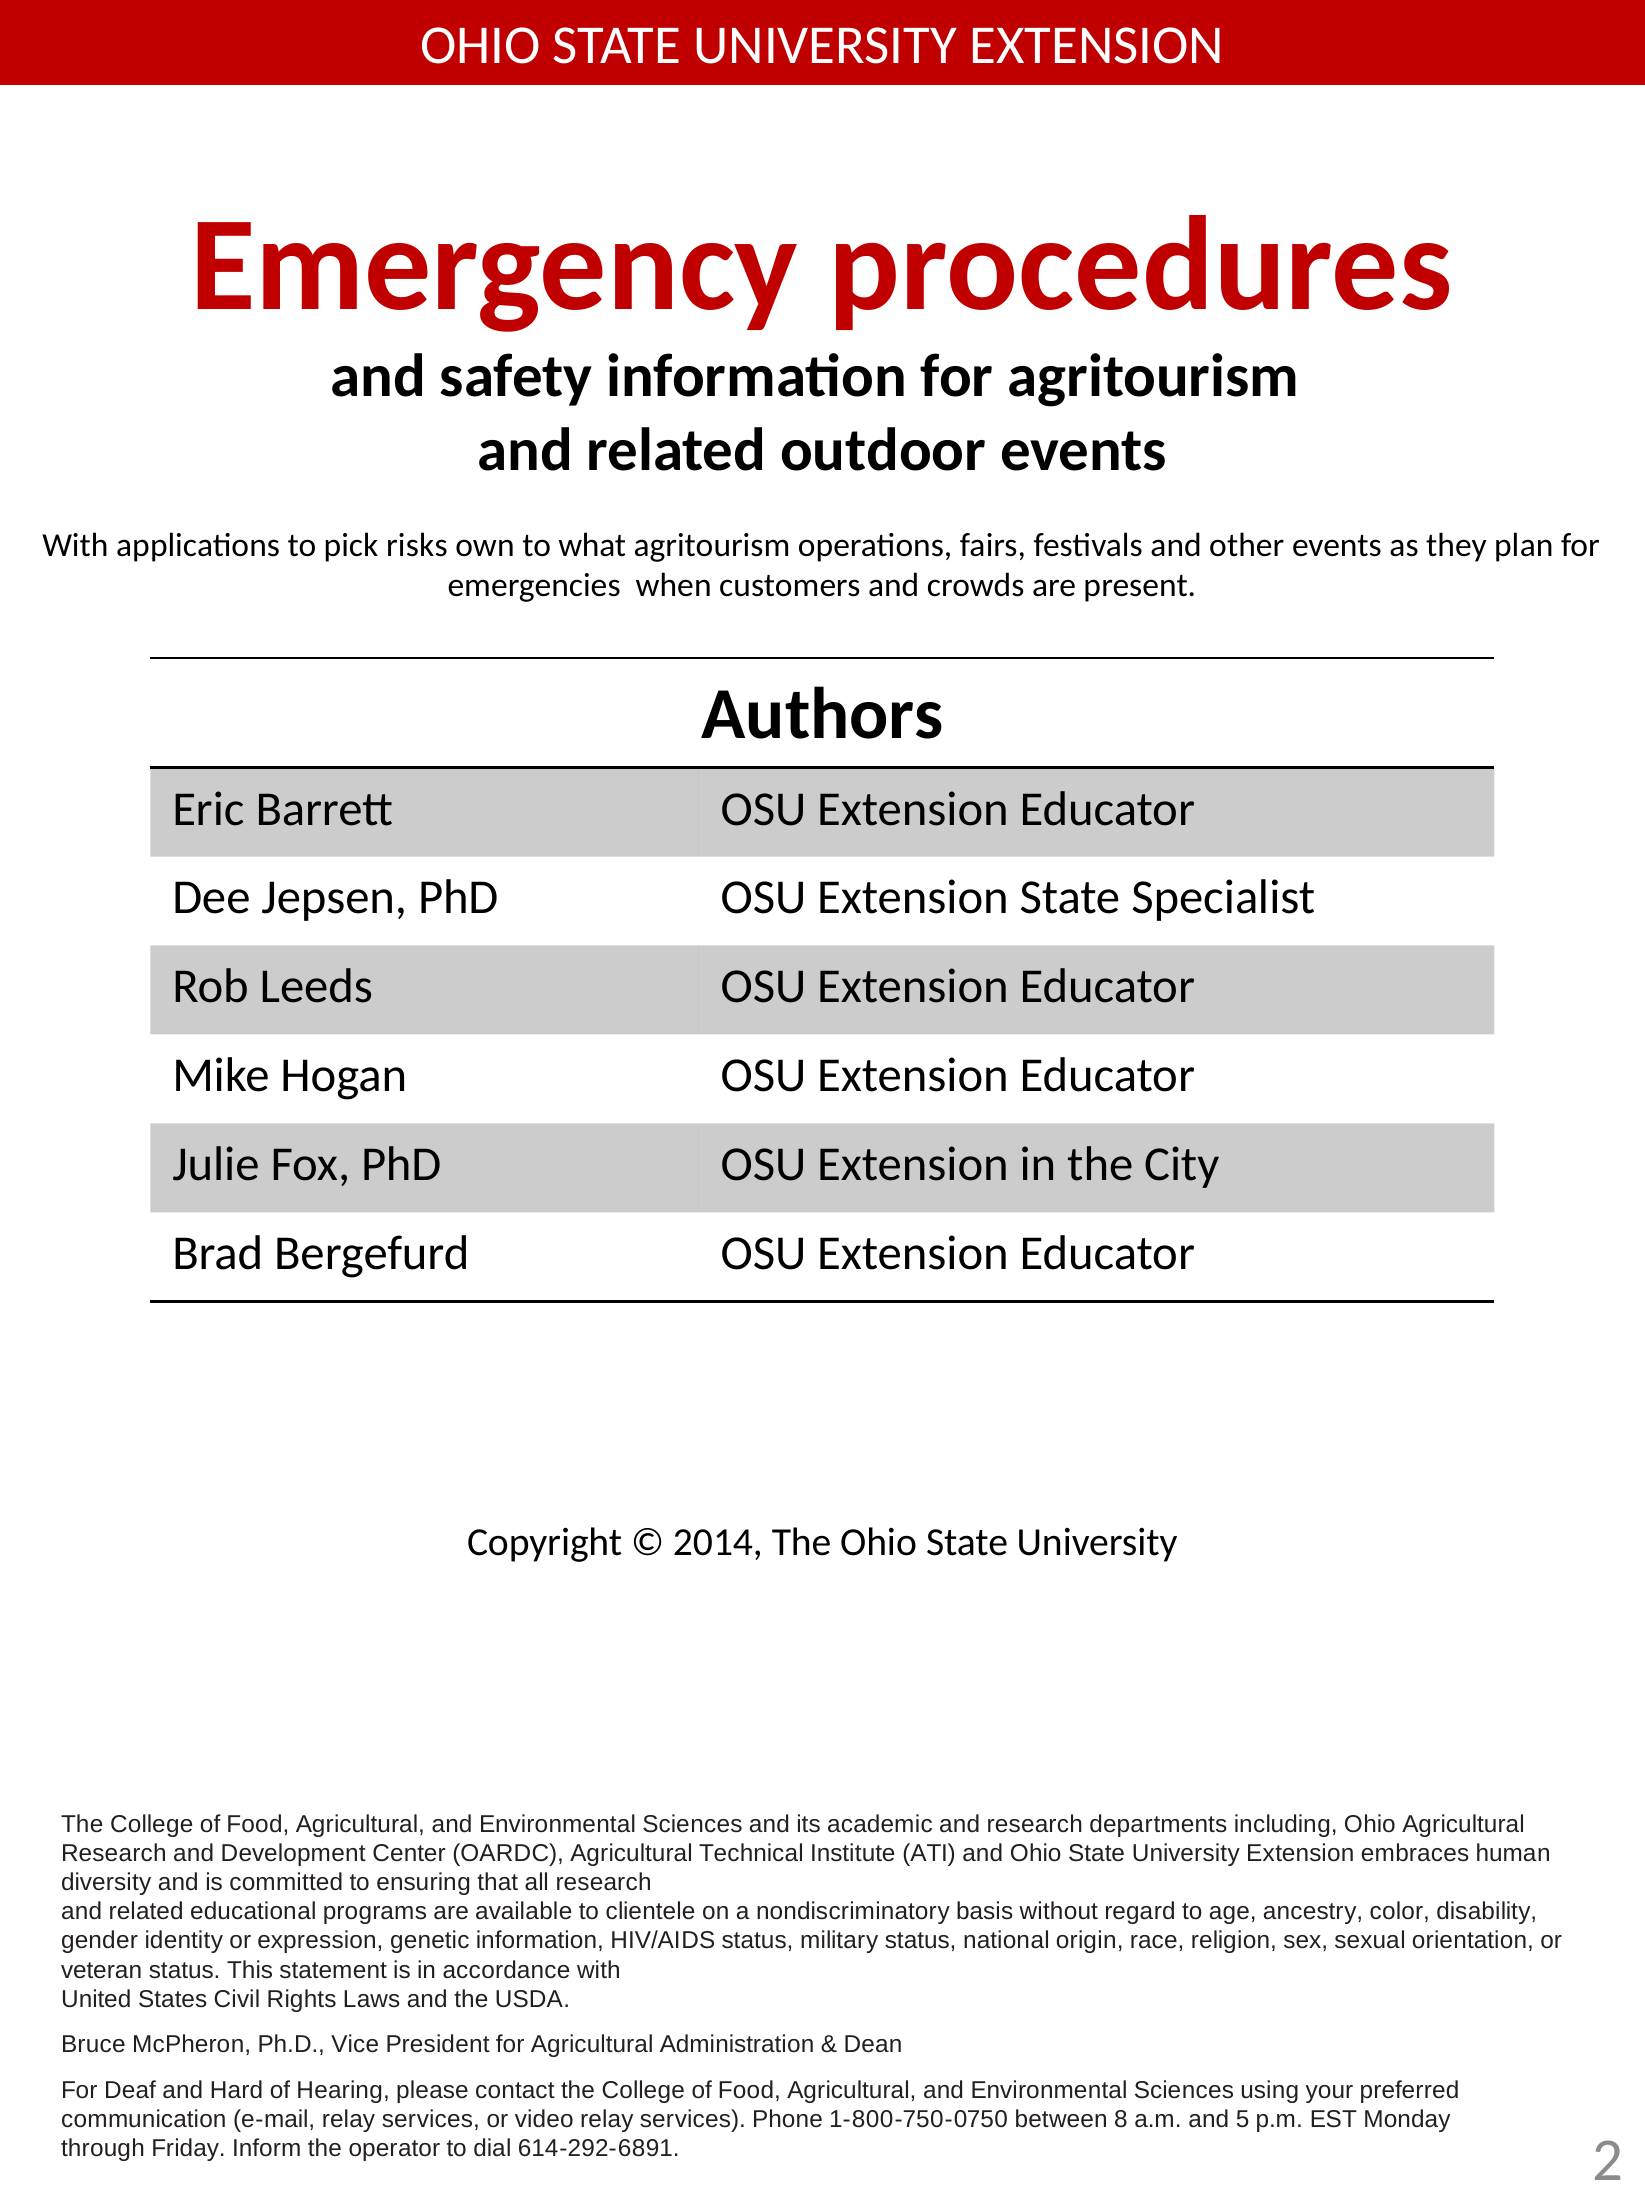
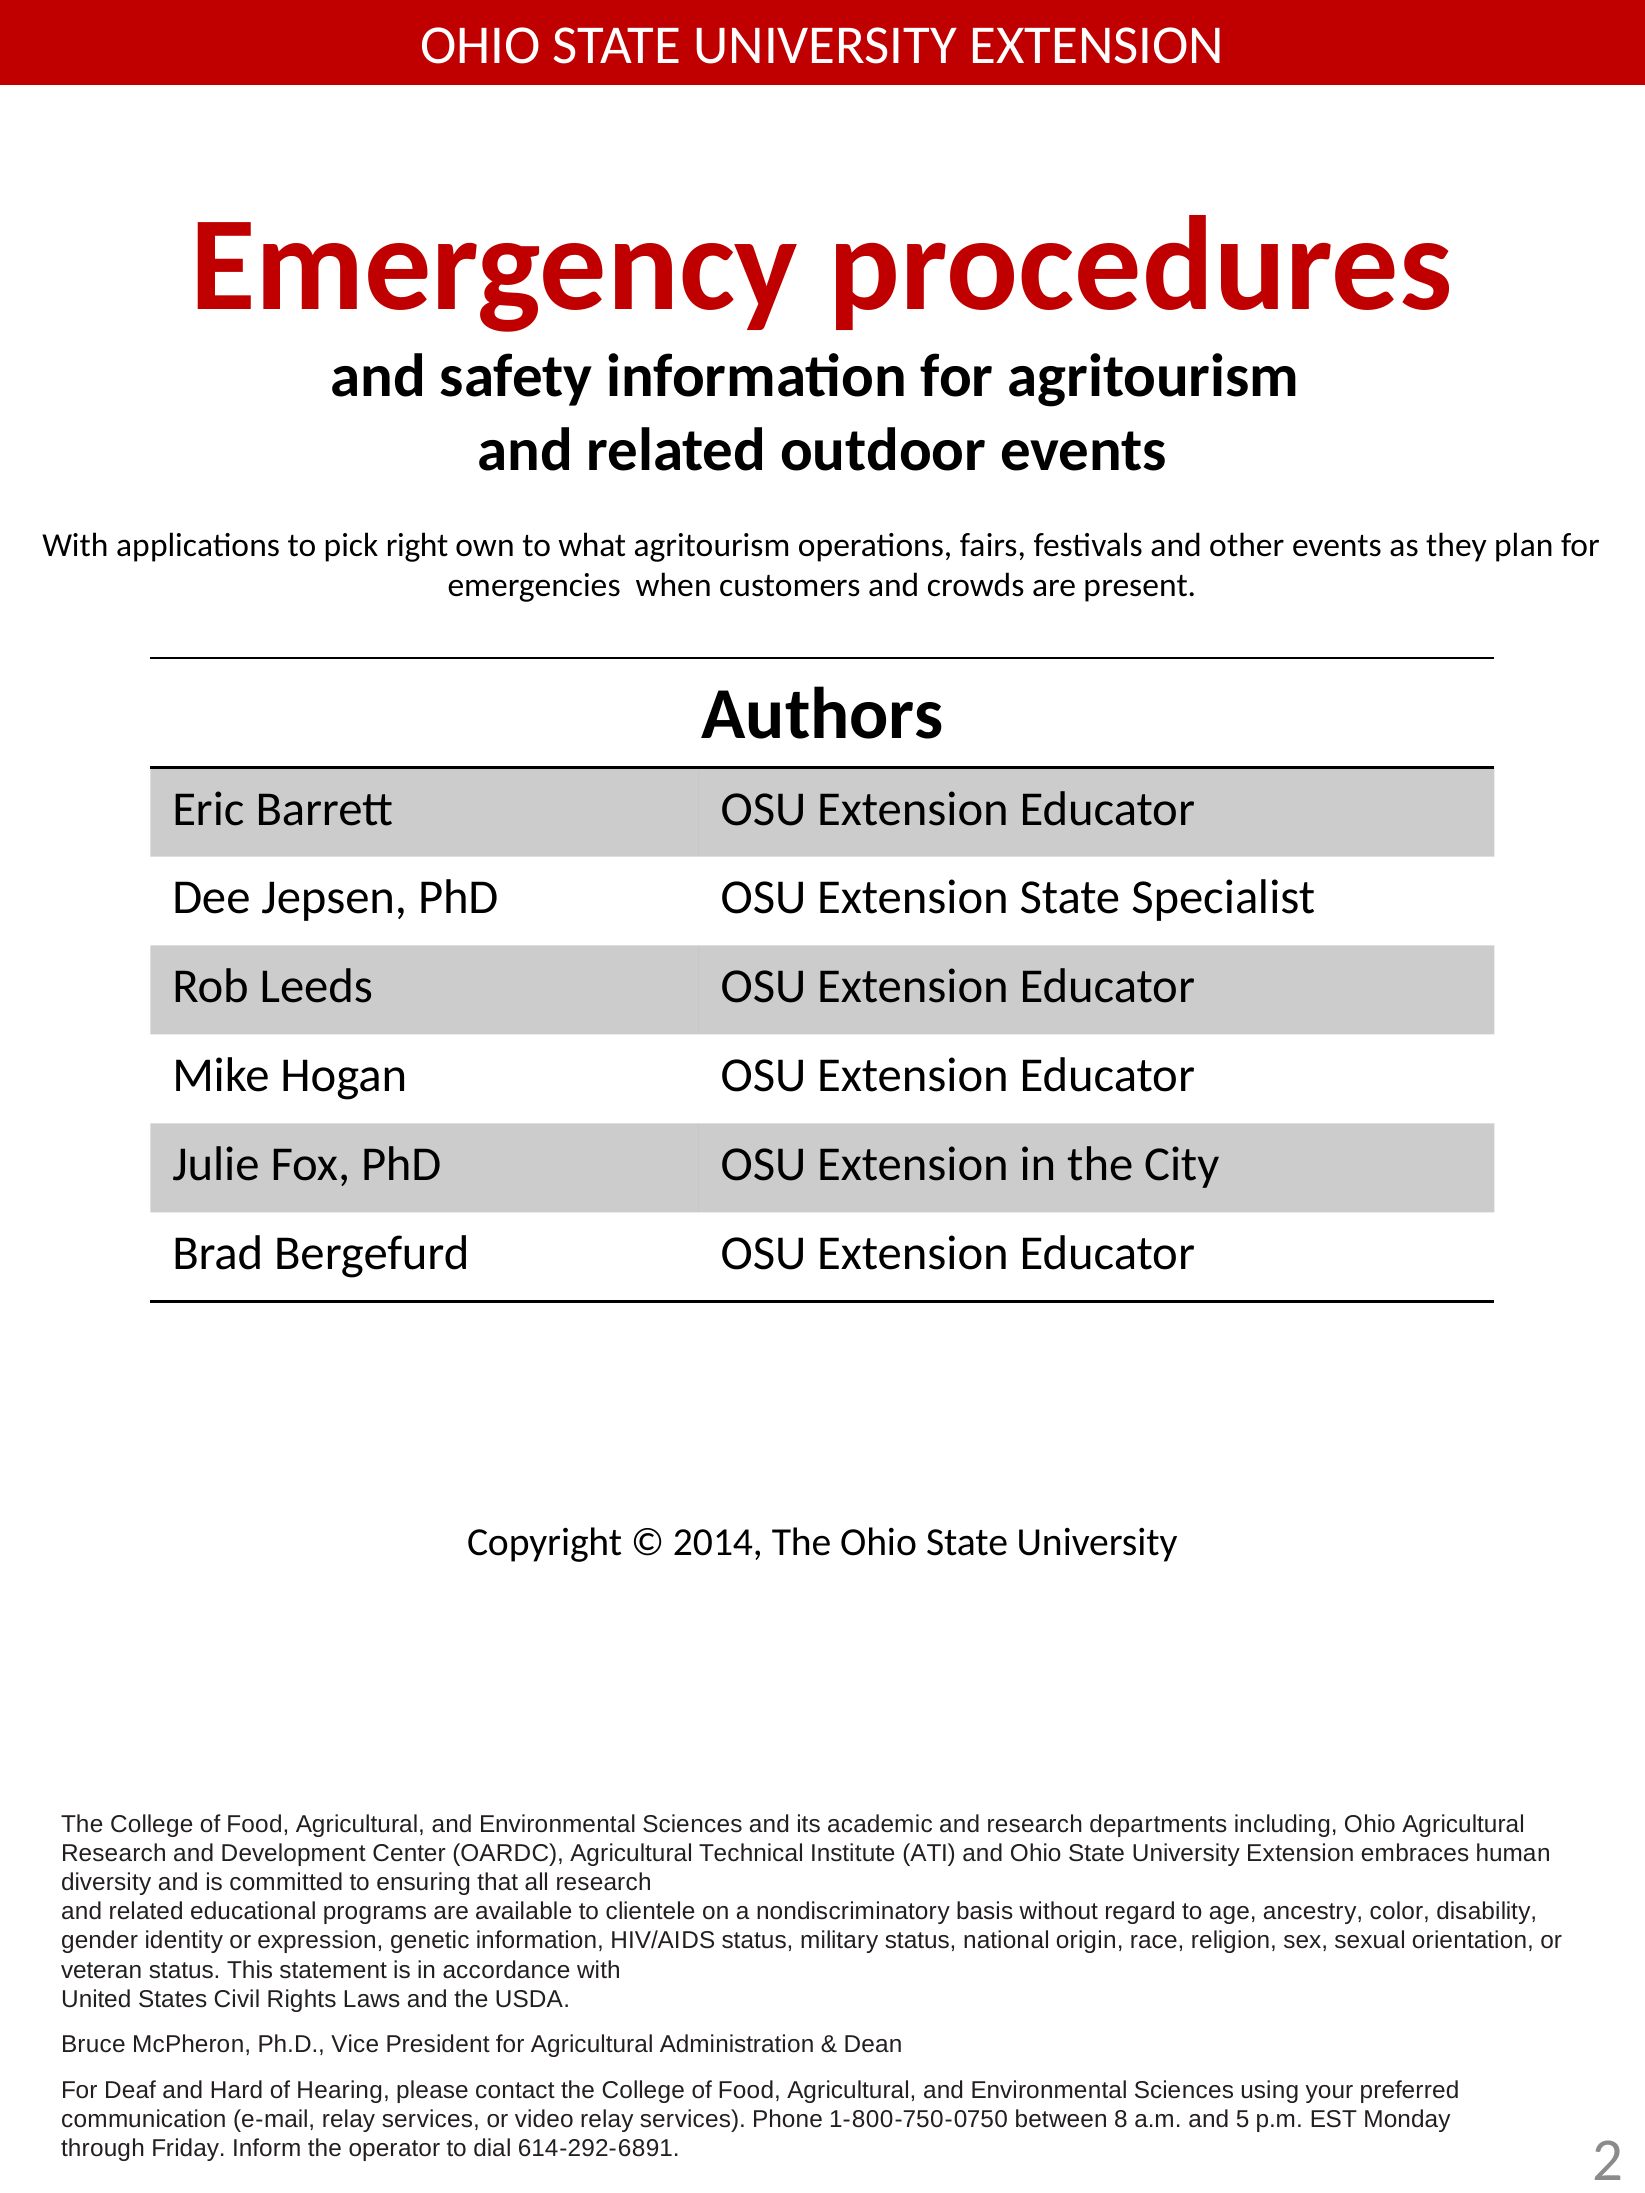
risks: risks -> right (417, 545)
